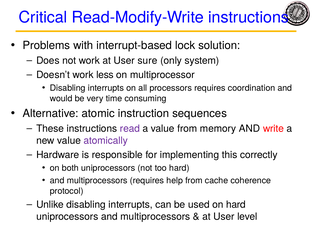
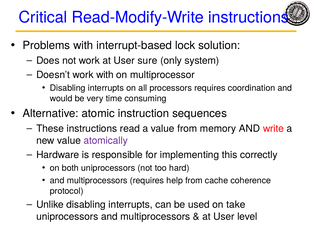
work less: less -> with (105, 75)
read colour: purple -> black (130, 129)
on hard: hard -> take (236, 205)
